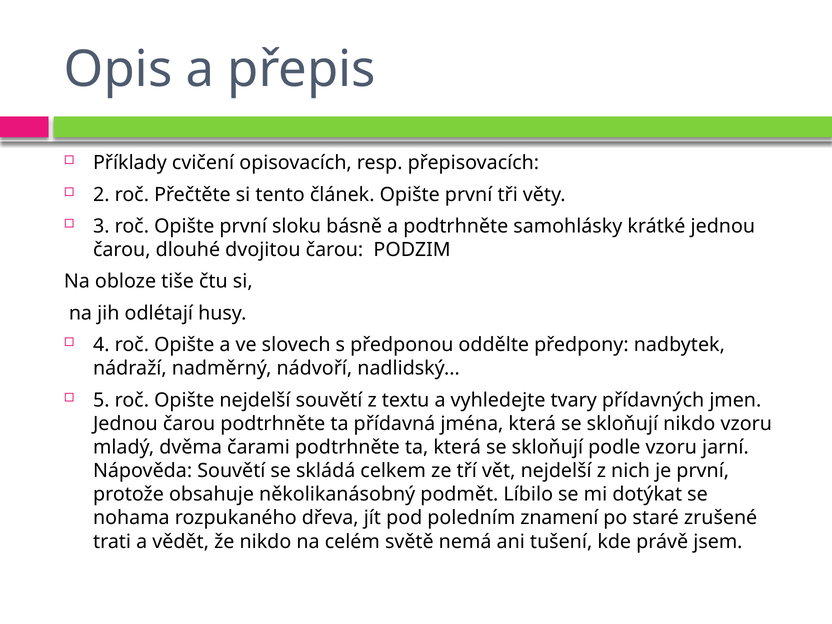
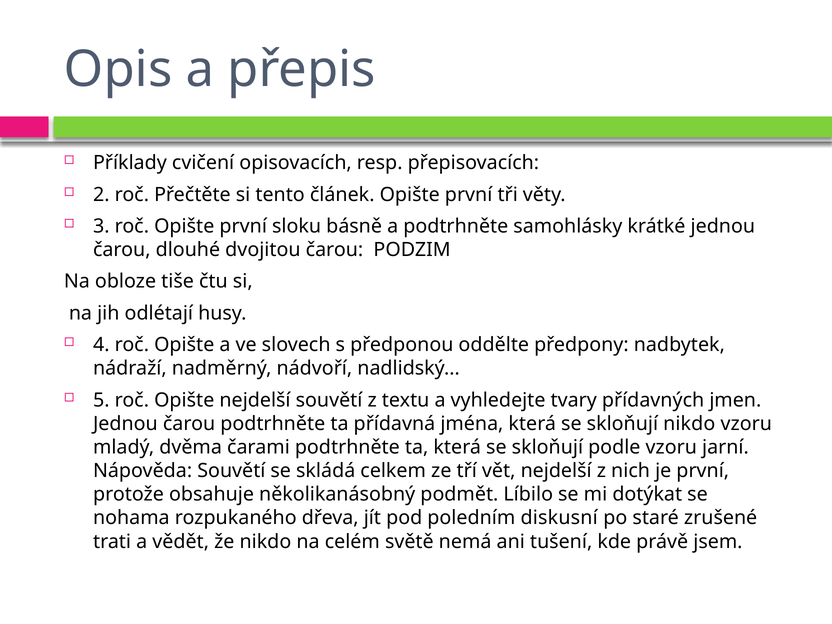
znamení: znamení -> diskusní (559, 518)
